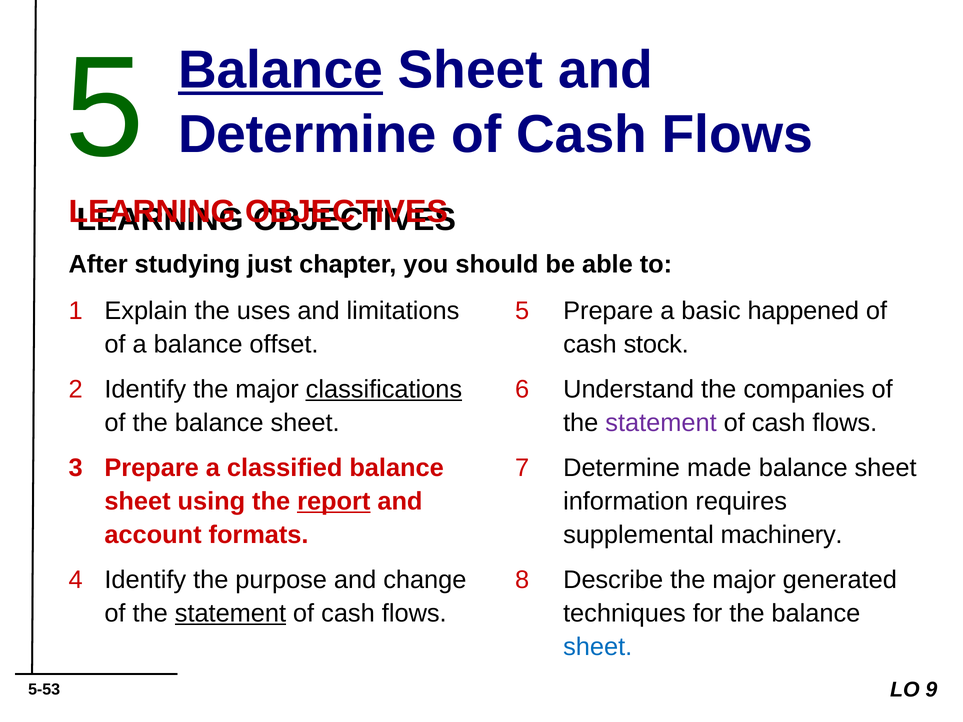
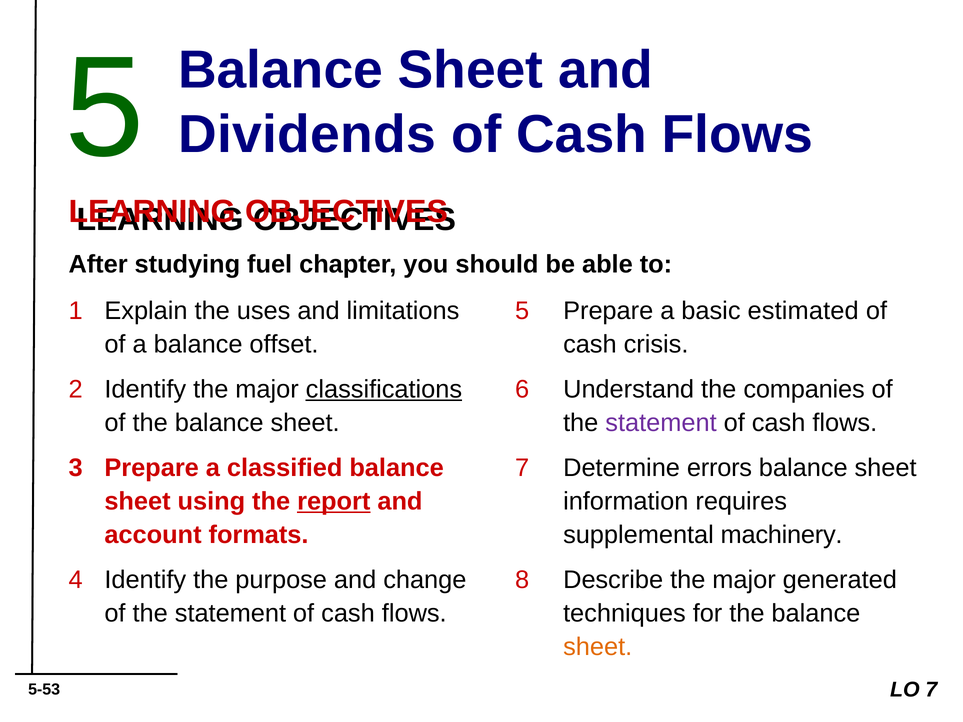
Balance underline: present -> none (281, 70)
Determine: Determine -> Dividends (307, 134)
just: just -> fuel (270, 264)
happened: happened -> estimated (803, 311)
stock: stock -> crisis (656, 345)
made: made -> errors (720, 468)
statement underline: present -> none (230, 614)
sheet colour: blue -> orange (598, 647)
LO 9: 9 -> 7 (931, 690)
